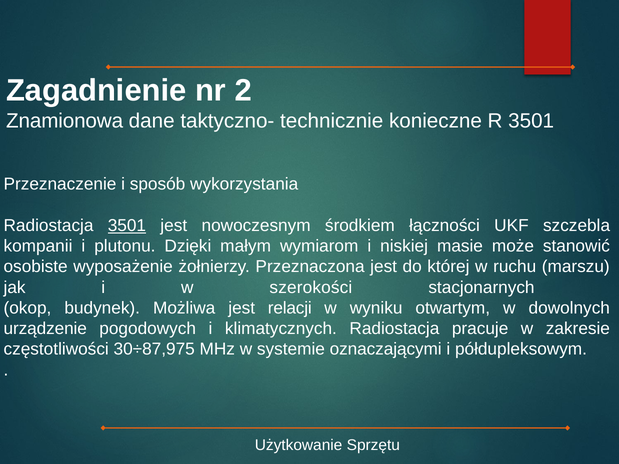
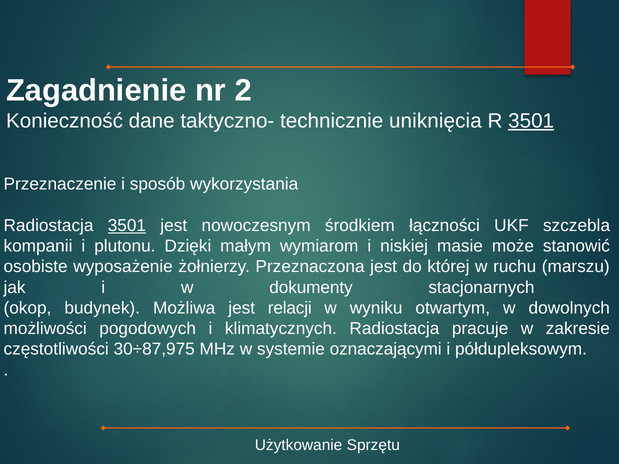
Znamionowa: Znamionowa -> Konieczność (65, 121)
konieczne: konieczne -> uniknięcia (435, 121)
3501 underline: none -> present (531, 121)
szerokości: szerokości -> dokumenty (311, 288)
urządzenie: urządzenie -> możliwości (45, 329)
